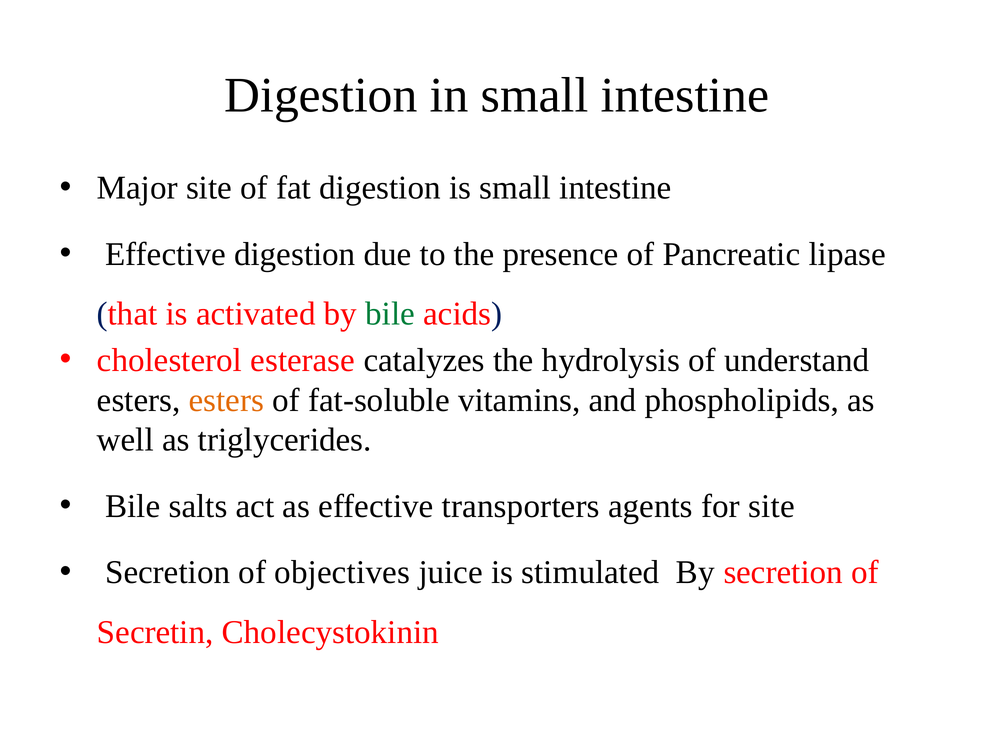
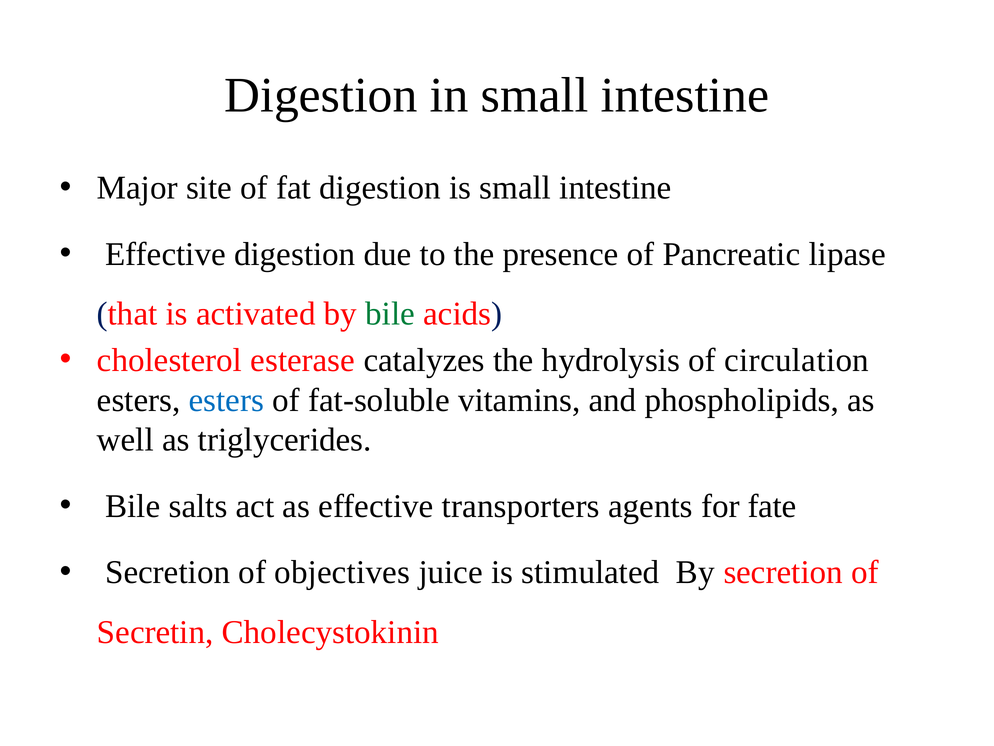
understand: understand -> circulation (797, 360)
esters colour: orange -> blue (226, 400)
for site: site -> fate (772, 506)
